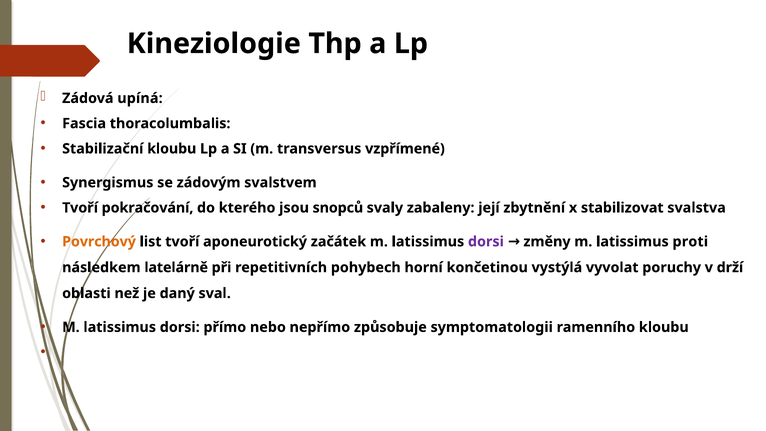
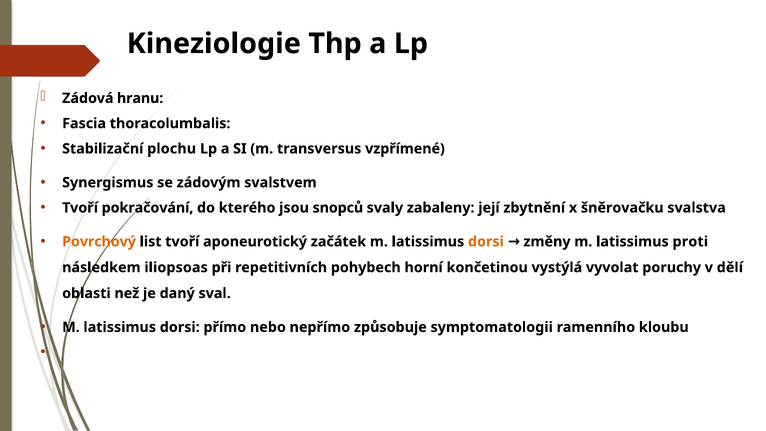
upíná: upíná -> hranu (140, 98)
Stabilizační kloubu: kloubu -> plochu (172, 149)
stabilizovat: stabilizovat -> šněrovačku (622, 208)
dorsi colour: purple -> orange (486, 242)
latelárně: latelárně -> iliopsoas (176, 267)
drží: drží -> dělí (730, 267)
